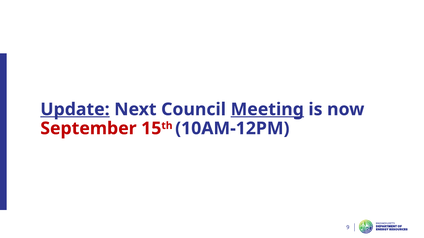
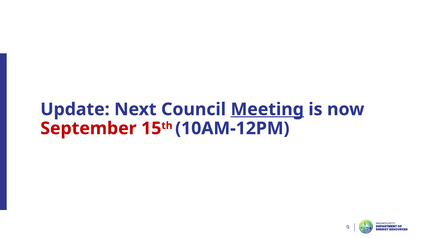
Update underline: present -> none (75, 110)
